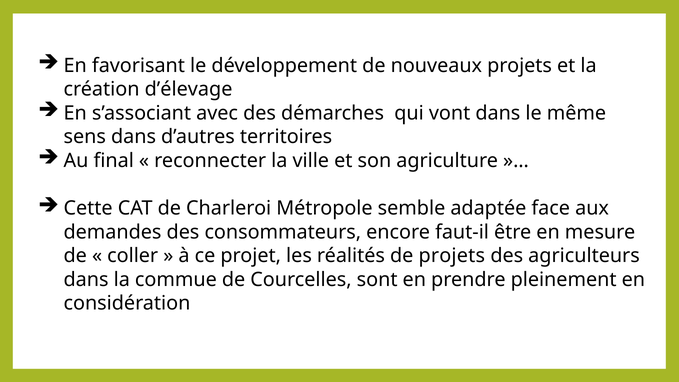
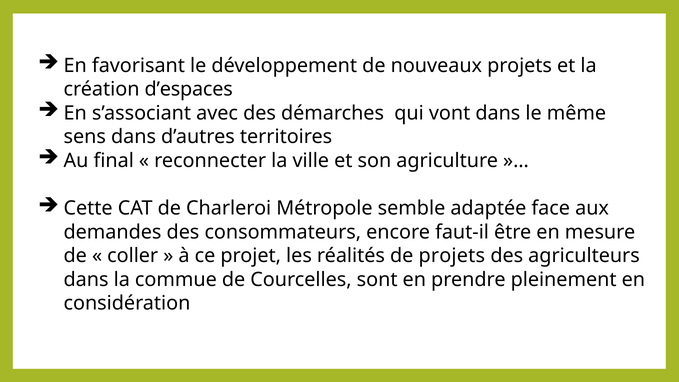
d’élevage: d’élevage -> d’espaces (189, 89)
